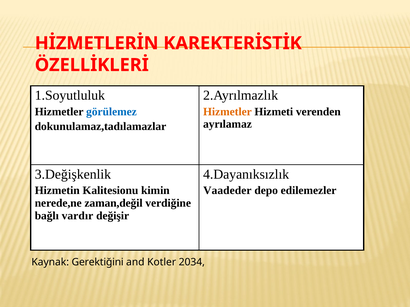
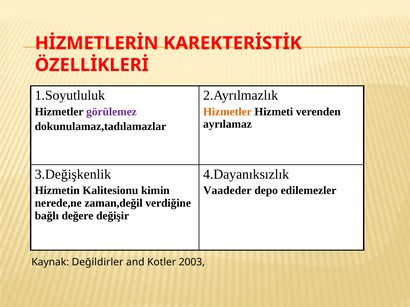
görülemez colour: blue -> purple (111, 112)
vardır: vardır -> değere (78, 216)
Gerektiğini: Gerektiğini -> Değildirler (98, 263)
2034: 2034 -> 2003 (192, 263)
